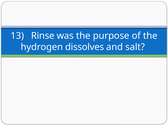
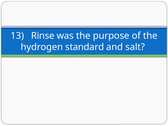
dissolves: dissolves -> standard (85, 47)
